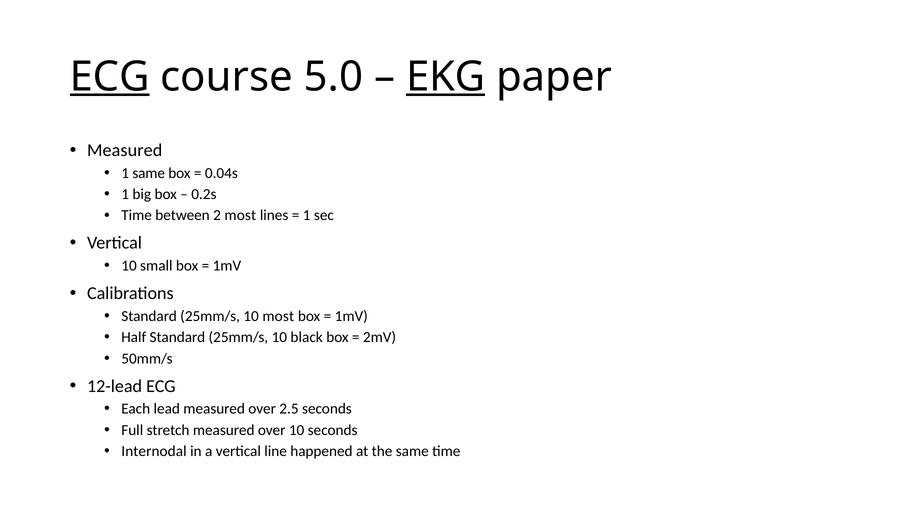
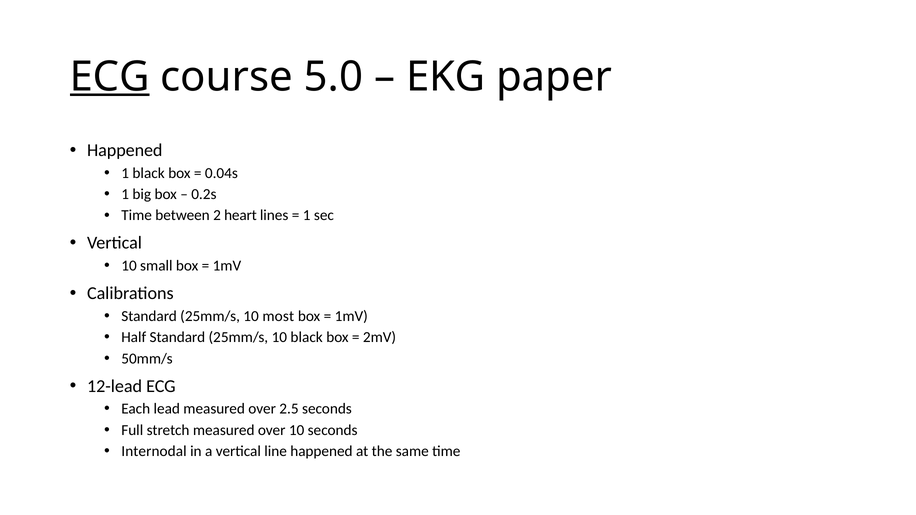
EKG underline: present -> none (446, 77)
Measured: Measured -> Happened (125, 150)
1 same: same -> black (149, 173)
2 most: most -> heart (240, 216)
